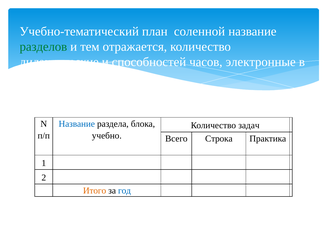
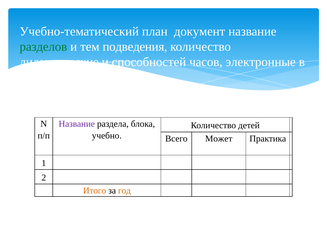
соленной: соленной -> документ (200, 31)
отражается: отражается -> подведения (135, 47)
Название colour: blue -> purple (77, 124)
задач: задач -> детей (249, 126)
Строка: Строка -> Может (219, 139)
год colour: blue -> orange (124, 191)
